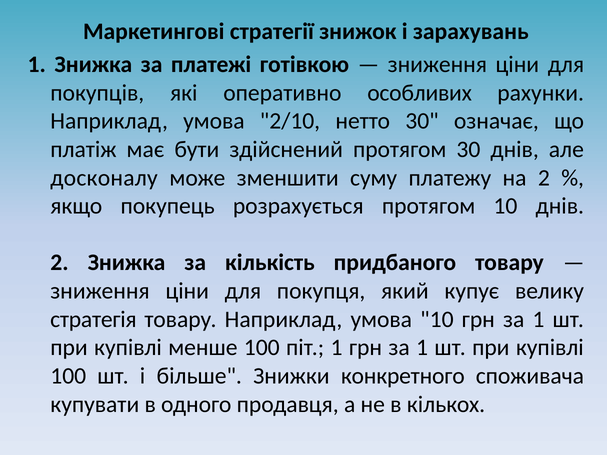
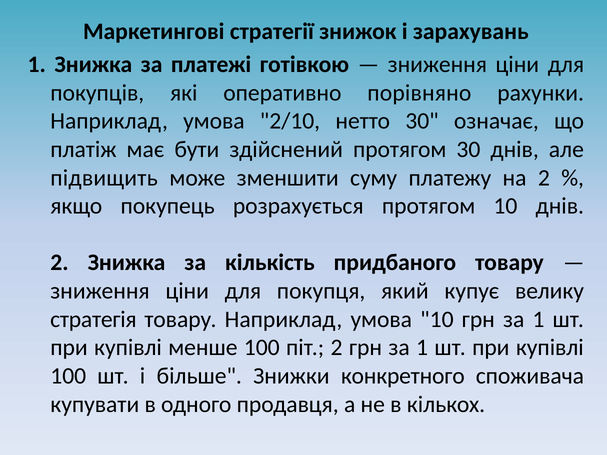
особливих: особливих -> порівняно (419, 93)
досконалу: досконалу -> підвищить (104, 178)
піт 1: 1 -> 2 (336, 348)
